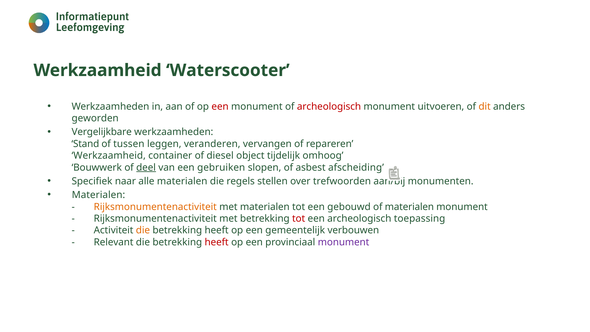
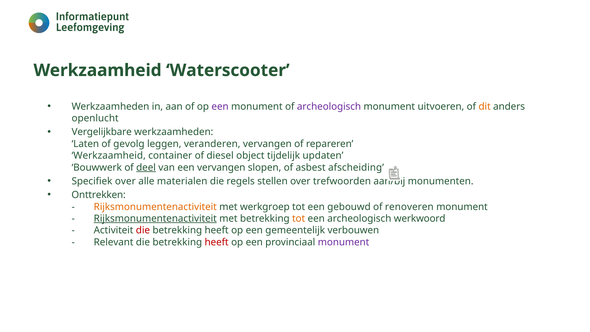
een colour: red -> purple (220, 106)
archeologisch colour: red -> purple (329, 106)
geworden: geworden -> openlucht (95, 118)
Stand: Stand -> Laten (85, 144)
tussen: tussen -> gevolg (129, 144)
omhoog: omhoog -> updaten (323, 156)
een gebruiken: gebruiken -> vervangen (221, 167)
Specifiek naar: naar -> over (125, 181)
Materialen: Materialen -> Onttrekken (99, 195)
met materialen: materialen -> werkgroep (265, 207)
of materialen: materialen -> renoveren (409, 207)
Rijksmonumentenactiviteit underline: none -> present (155, 218)
tot colour: red -> orange (299, 218)
toepassing: toepassing -> werkwoord (420, 218)
die colour: orange -> red (143, 230)
